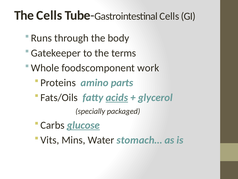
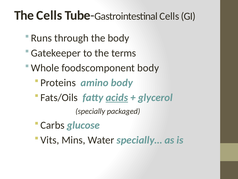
work: work -> body (148, 68)
amino parts: parts -> body (122, 83)
glucose underline: present -> none (83, 125)
stomach…: stomach… -> specially… (139, 140)
